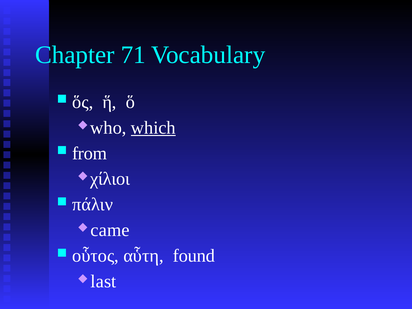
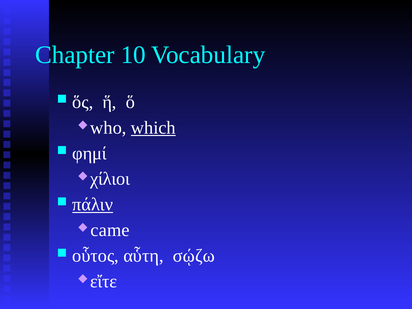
71: 71 -> 10 (133, 55)
from: from -> φημί (90, 153)
πάλιν underline: none -> present (93, 205)
found: found -> σῴζω (194, 256)
last: last -> εἴτε (104, 282)
